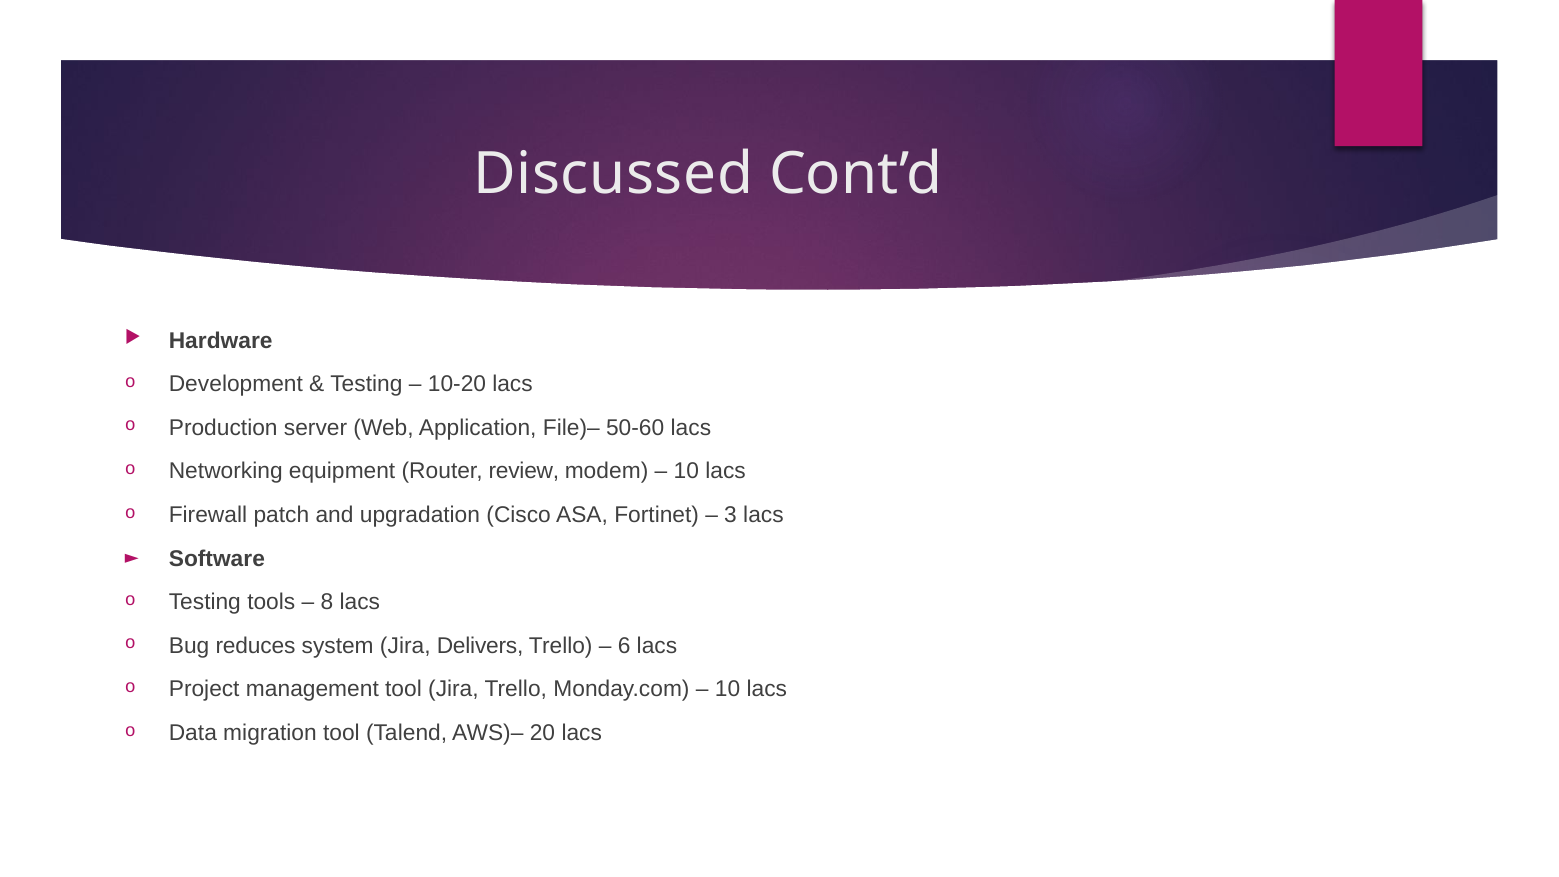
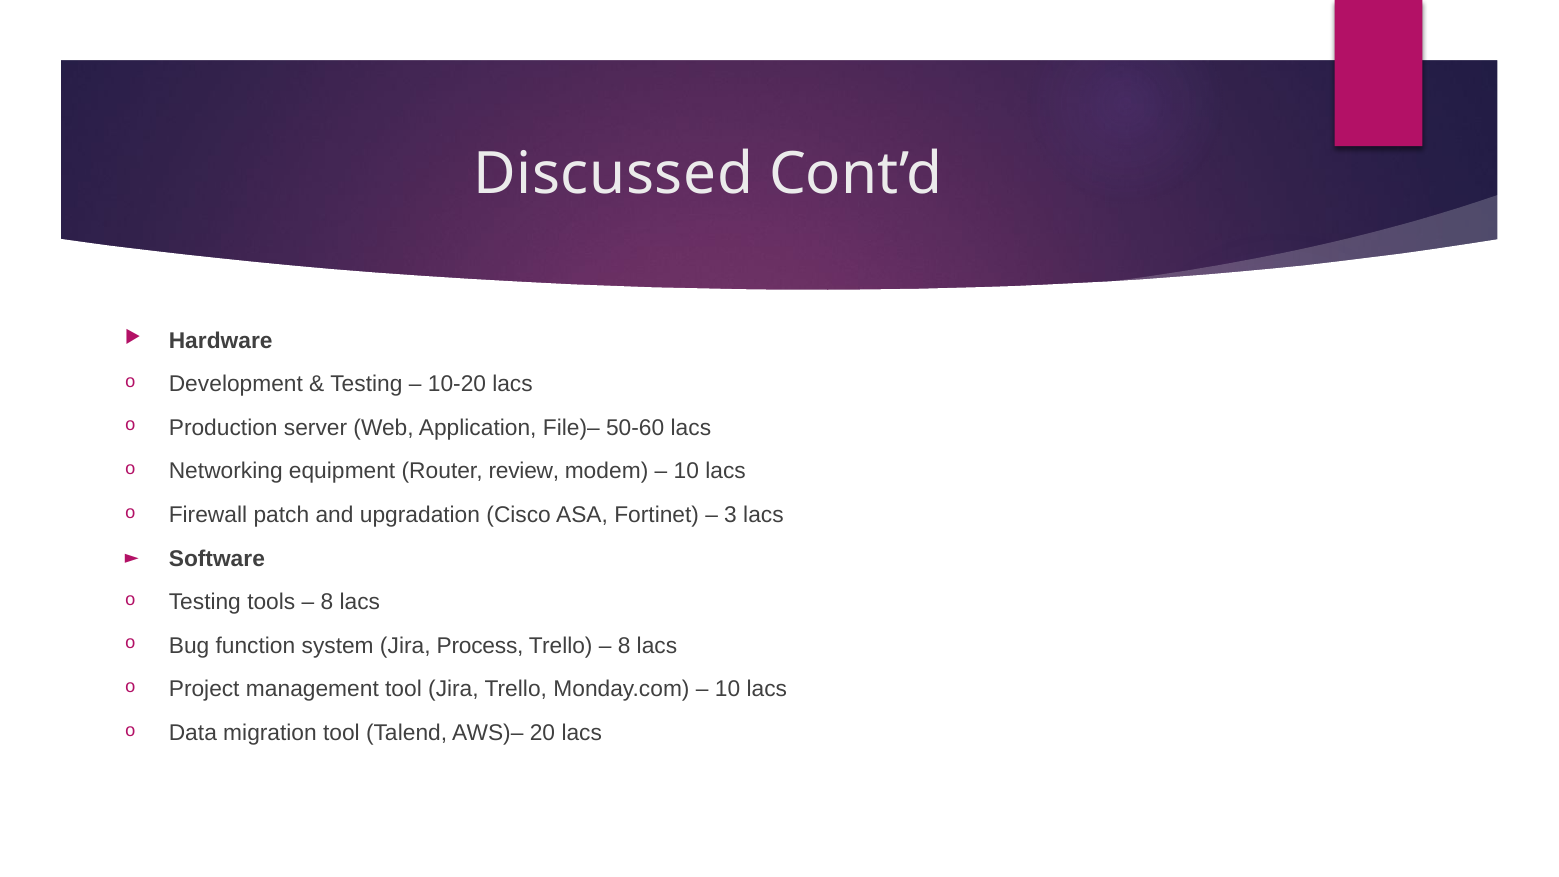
reduces: reduces -> function (255, 646)
Delivers: Delivers -> Process (480, 646)
6: 6 -> 8 (624, 646)
